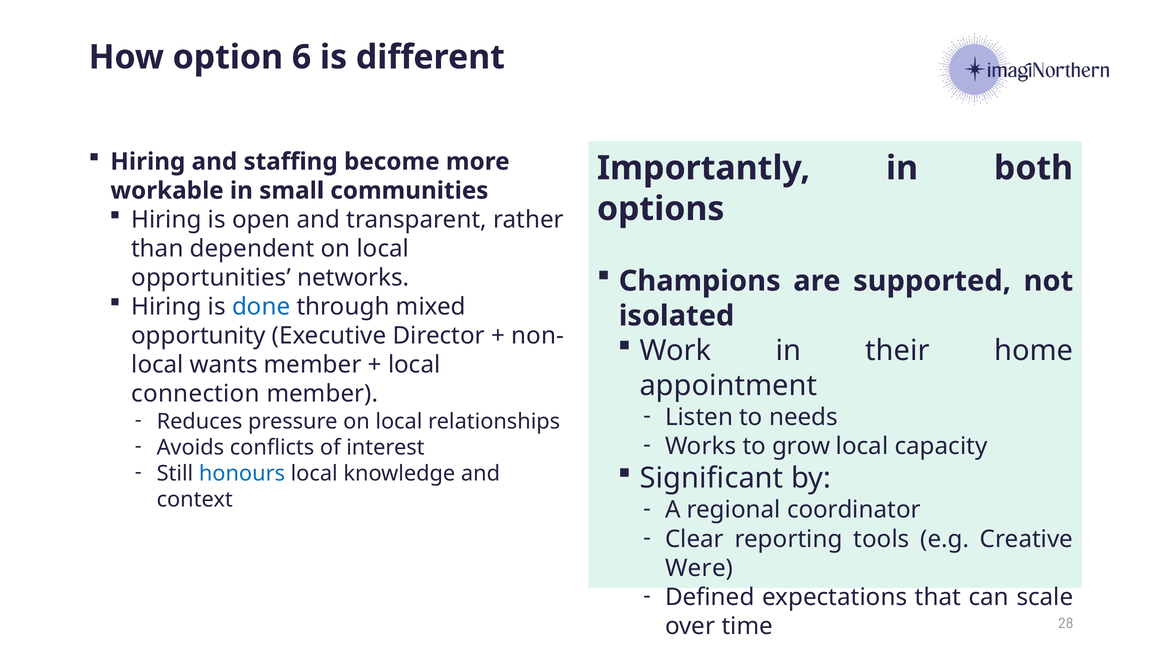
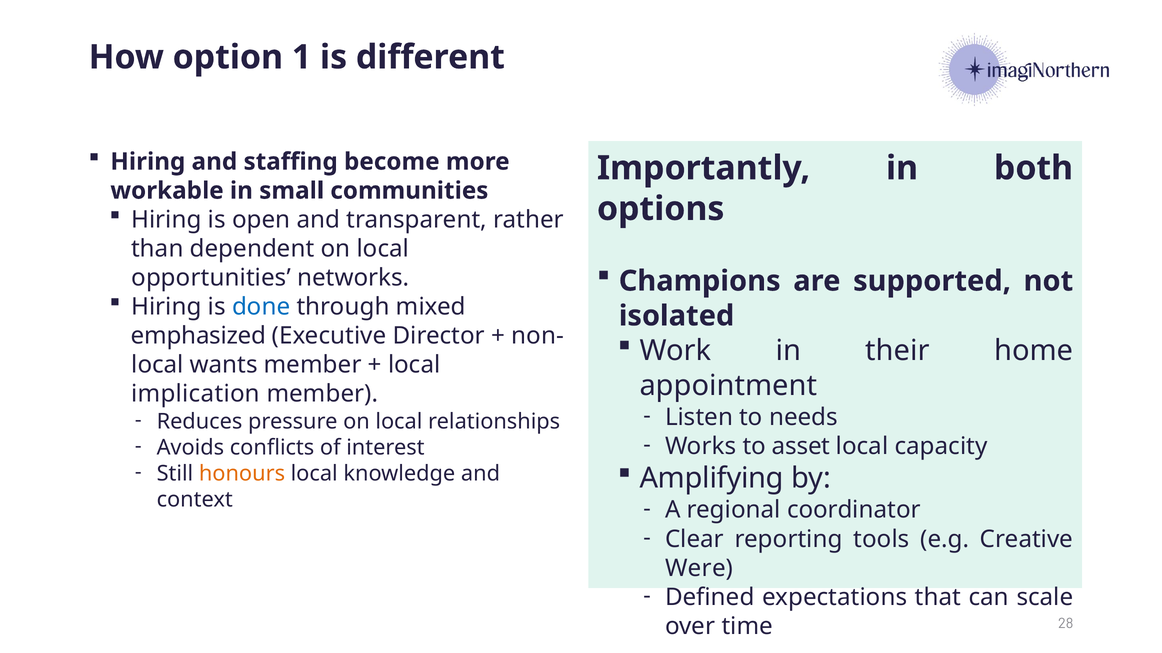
6: 6 -> 1 (302, 57)
opportunity: opportunity -> emphasized (199, 336)
connection: connection -> implication (196, 394)
grow: grow -> asset (801, 447)
Significant: Significant -> Amplifying (712, 479)
honours colour: blue -> orange (242, 474)
